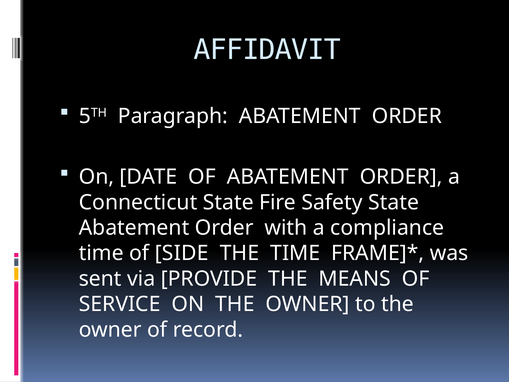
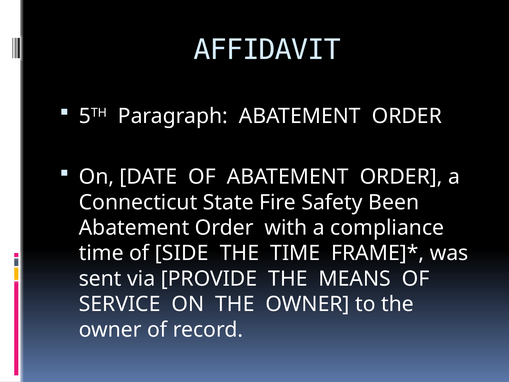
Safety State: State -> Been (394, 202)
